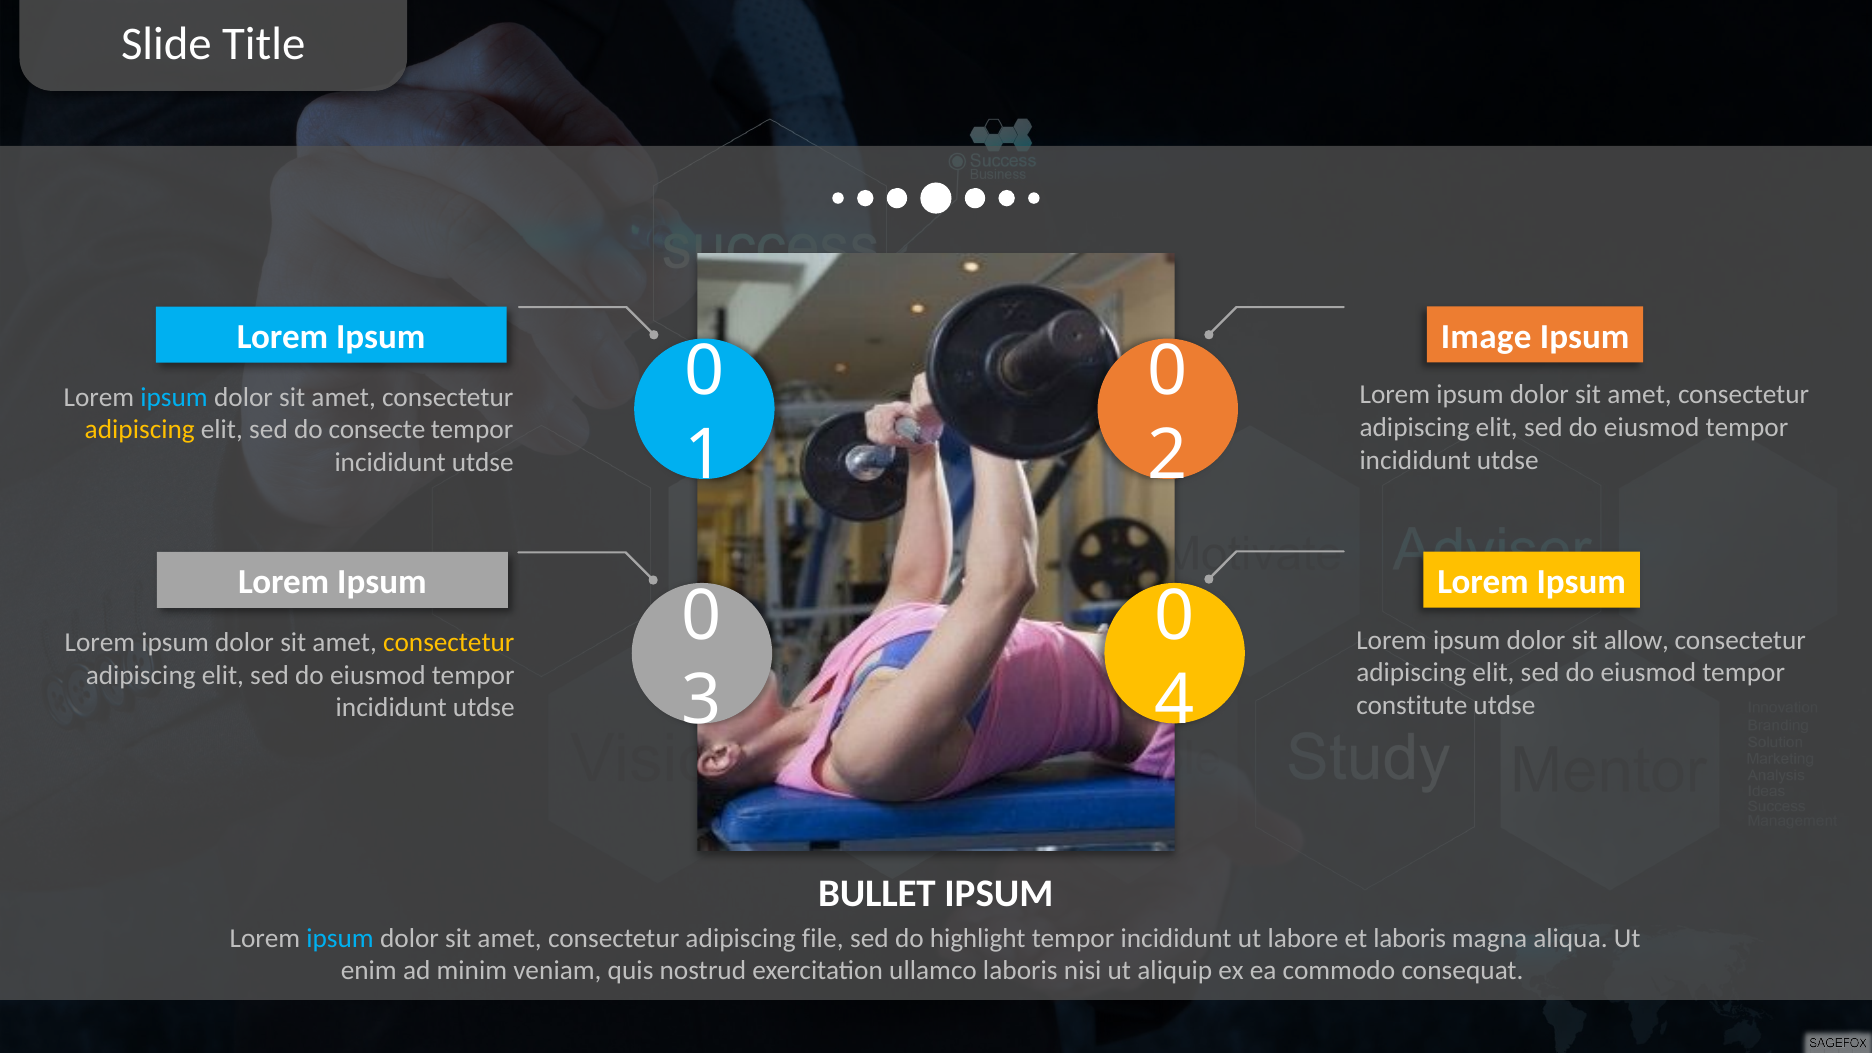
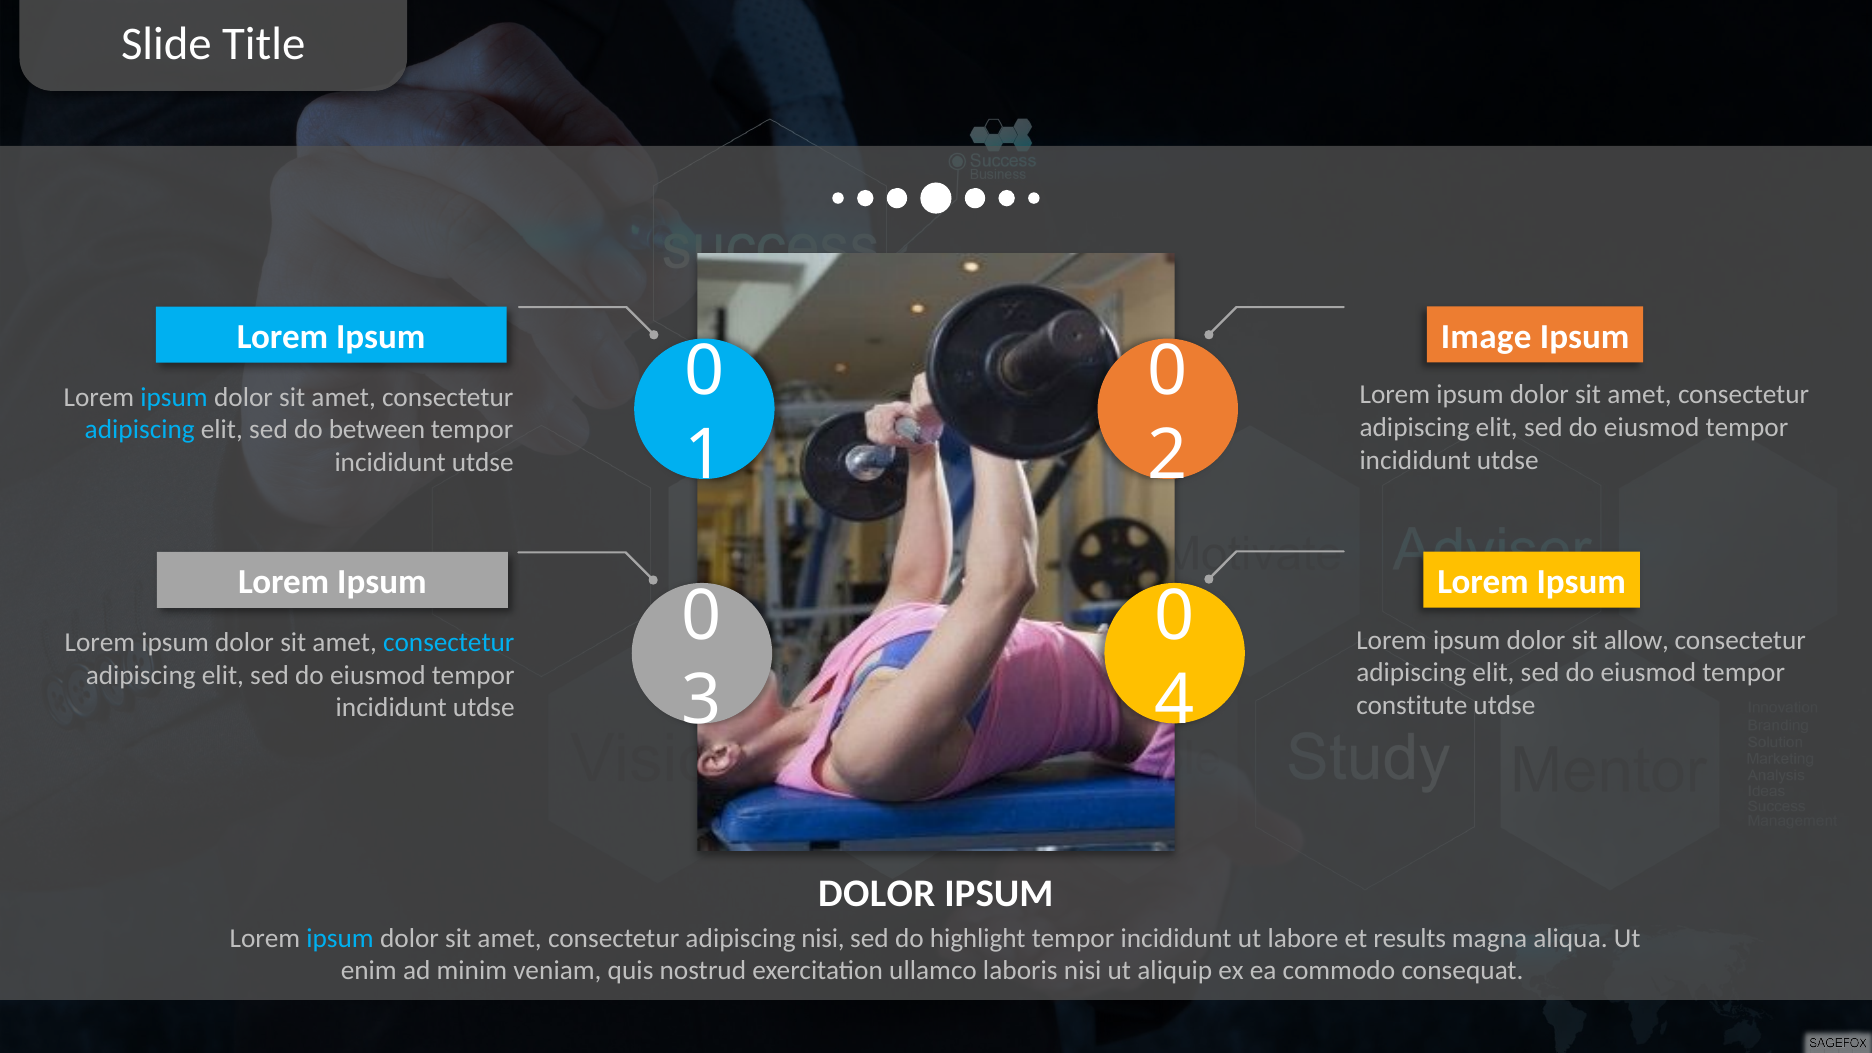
adipiscing colour: yellow -> light blue (140, 430)
consecte: consecte -> between (377, 430)
consectetur colour: yellow -> light blue (449, 642)
BULLET: BULLET -> DOLOR (877, 894)
adipiscing file: file -> nisi (823, 938)
et laboris: laboris -> results (1410, 938)
